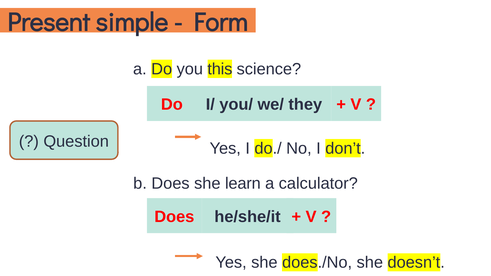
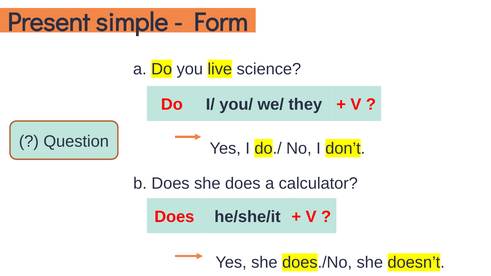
this: this -> live (220, 69)
she learn: learn -> does (243, 183)
